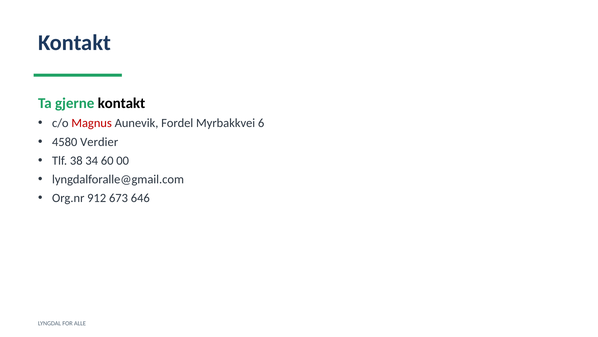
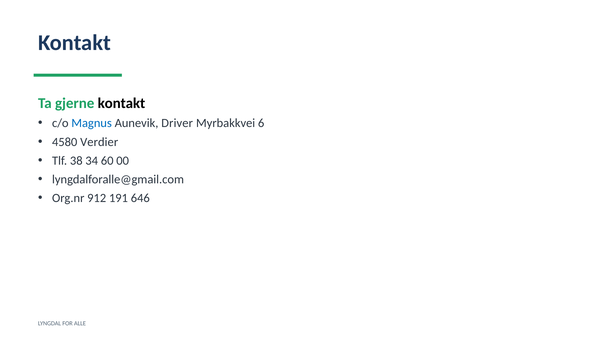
Magnus colour: red -> blue (92, 123)
Fordel: Fordel -> Driver (177, 123)
673: 673 -> 191 (118, 198)
